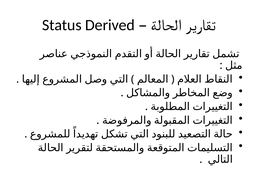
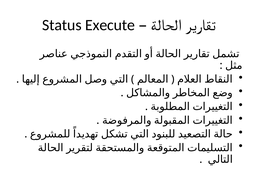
Derived: Derived -> Execute (110, 25)
